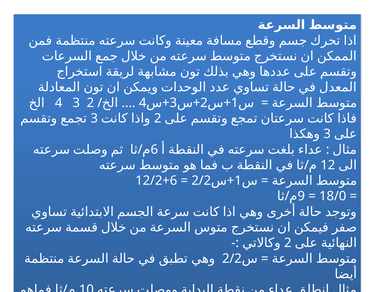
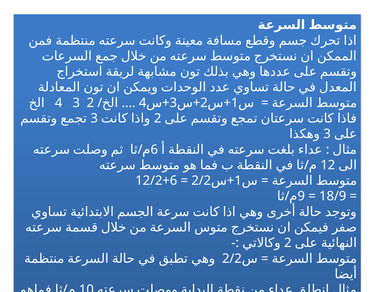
18/0: 18/0 -> 18/9 (333, 197)
